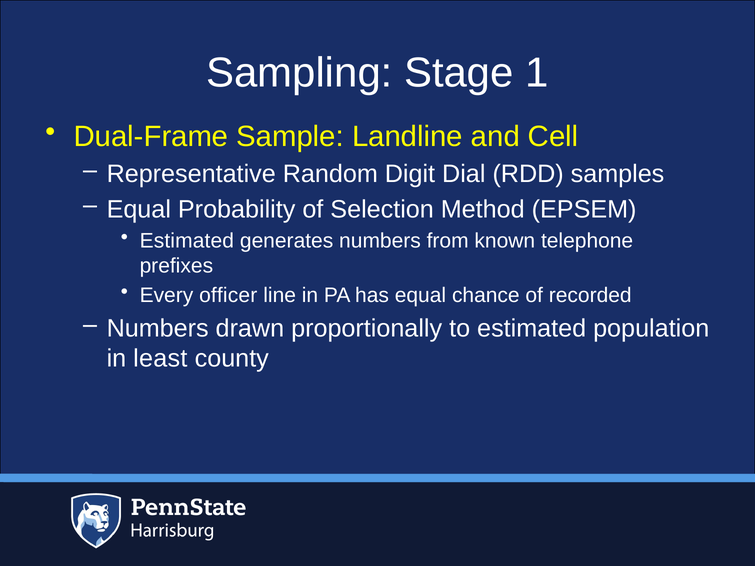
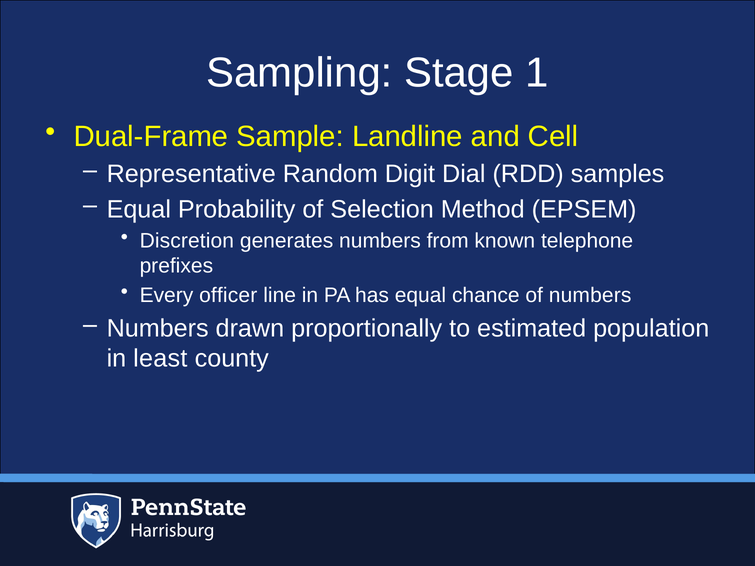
Estimated: Estimated -> Discretion (187, 241)
of recorded: recorded -> numbers (590, 296)
